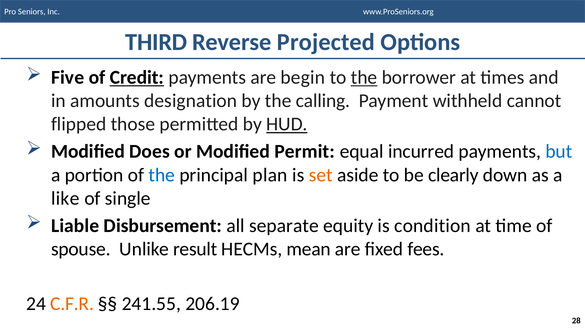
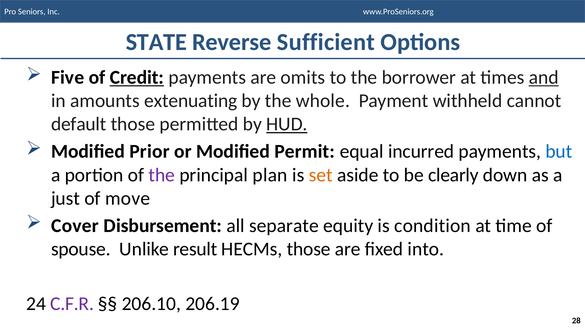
THIRD: THIRD -> STATE (156, 42)
Projected: Projected -> Sufficient (326, 42)
begin: begin -> omits (303, 77)
the underline: present -> none (364, 77)
and underline: none -> present (544, 77)
designation: designation -> extenuating (191, 101)
calling: calling -> whole (323, 101)
flipped: flipped -> default (79, 124)
Does: Does -> Prior (149, 152)
the colour: blue -> purple (162, 175)
like: like -> just (65, 198)
single: single -> move (128, 198)
Liable: Liable -> Cover (75, 226)
HECMs mean: mean -> those (309, 249)
fees: fees -> into (426, 249)
C.F.R colour: orange -> purple (72, 304)
241.55: 241.55 -> 206.10 (151, 304)
